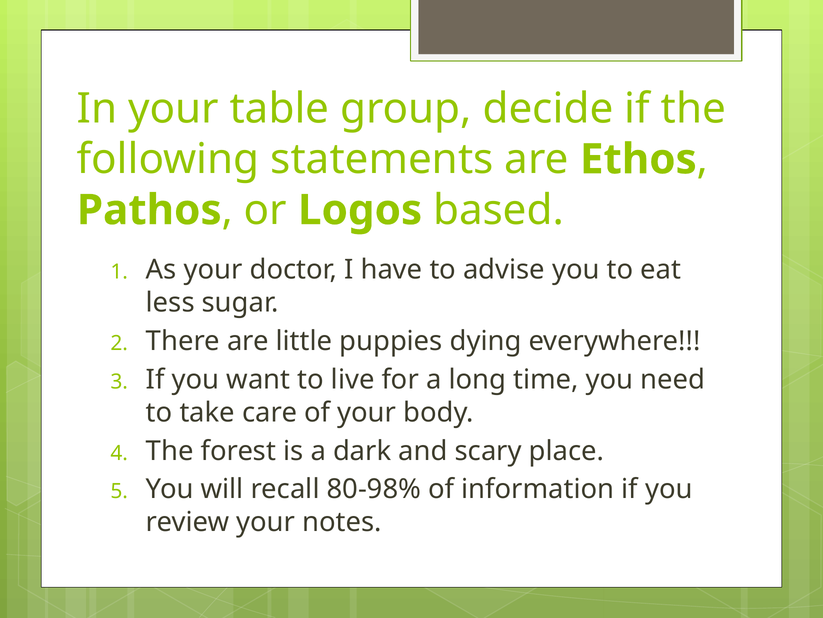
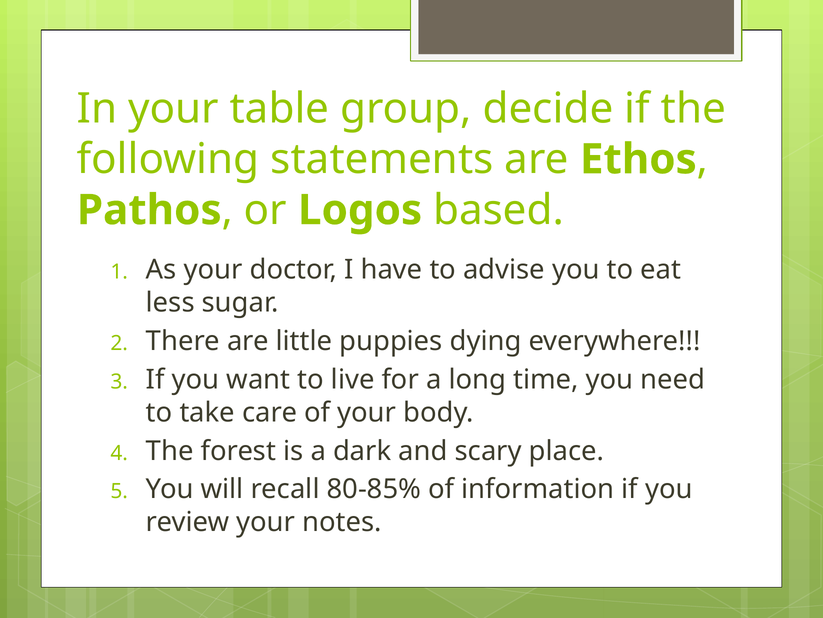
80-98%: 80-98% -> 80-85% (374, 489)
